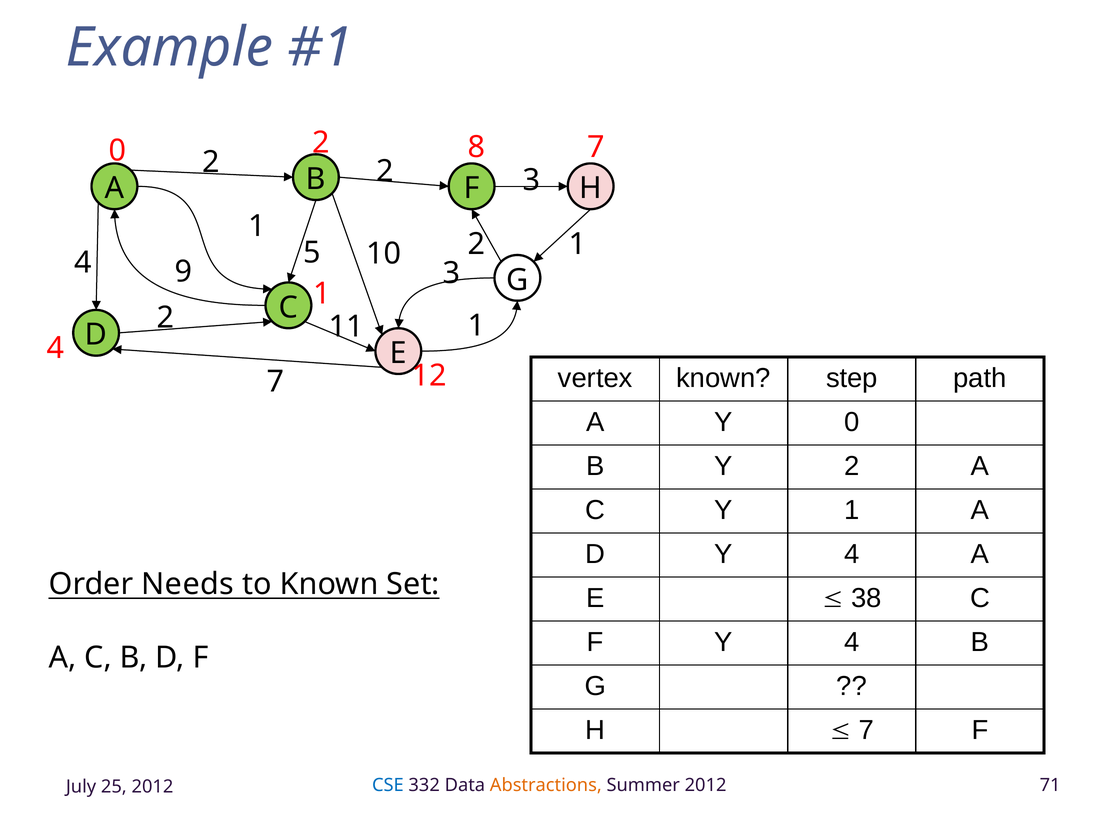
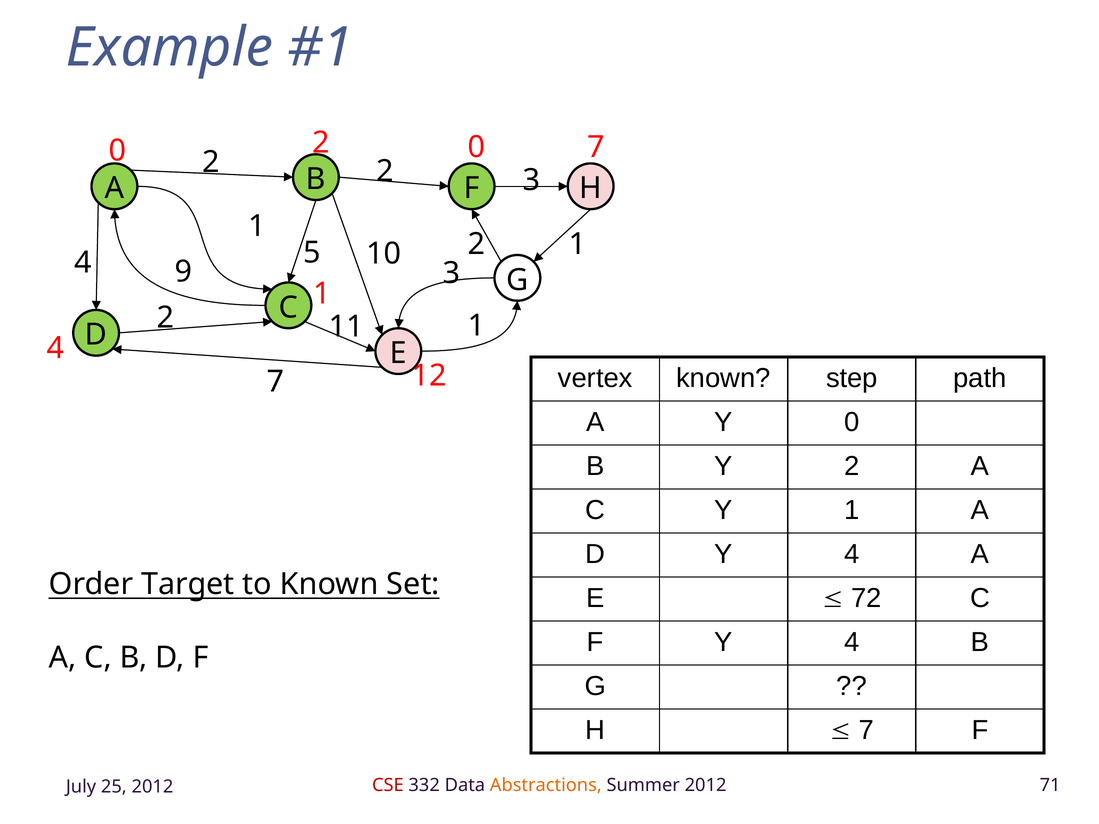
2 8: 8 -> 0 (477, 147)
Needs: Needs -> Target (188, 585)
38: 38 -> 72 (866, 599)
CSE colour: blue -> red (388, 786)
